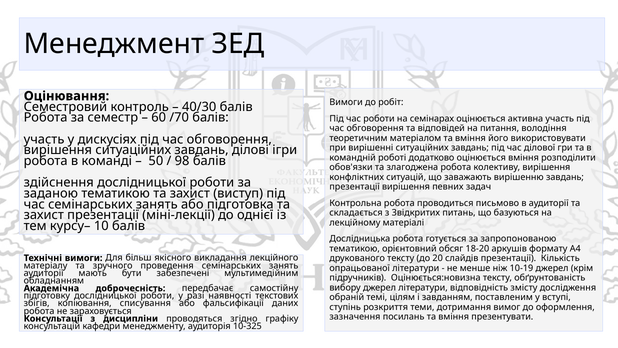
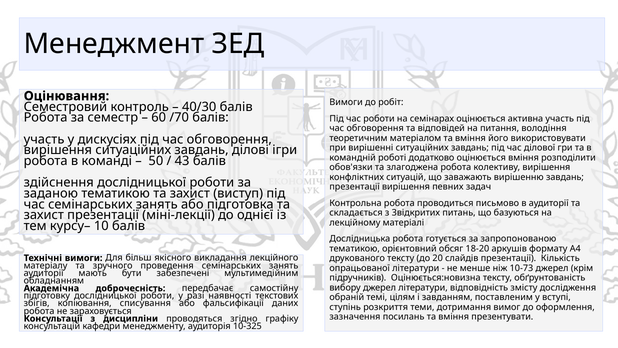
98: 98 -> 43 (182, 161)
10-19: 10-19 -> 10-73 (521, 268)
